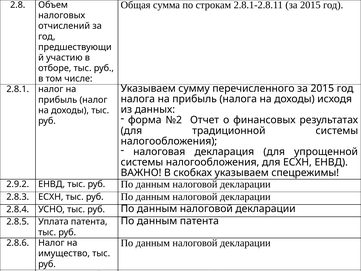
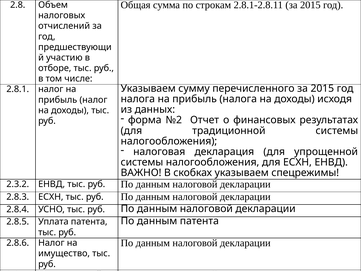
2.9.2: 2.9.2 -> 2.3.2 (18, 184)
